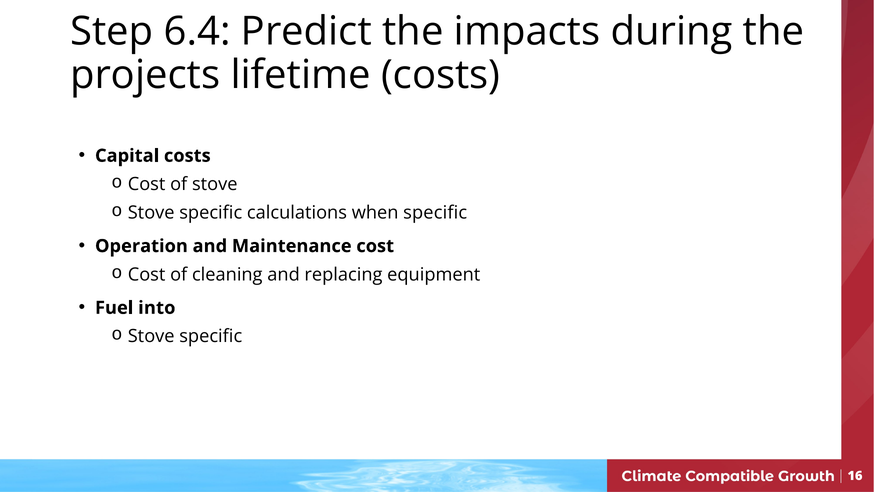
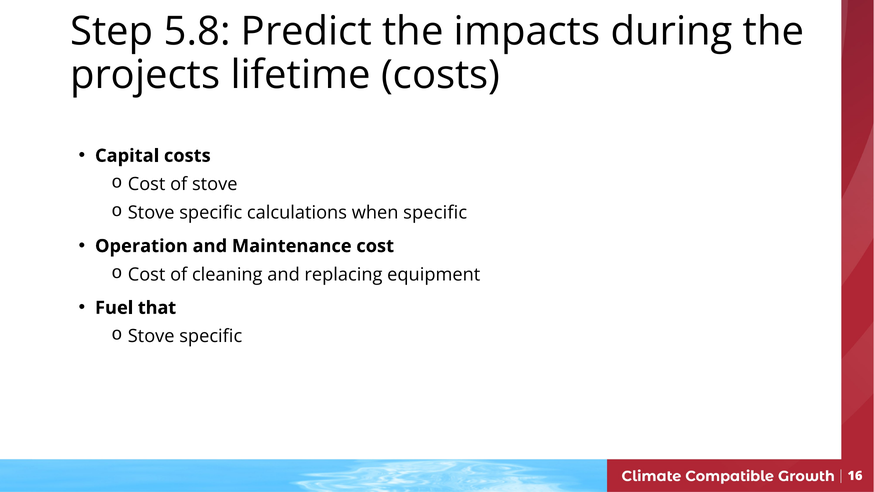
6.4: 6.4 -> 5.8 (197, 32)
into: into -> that (157, 308)
